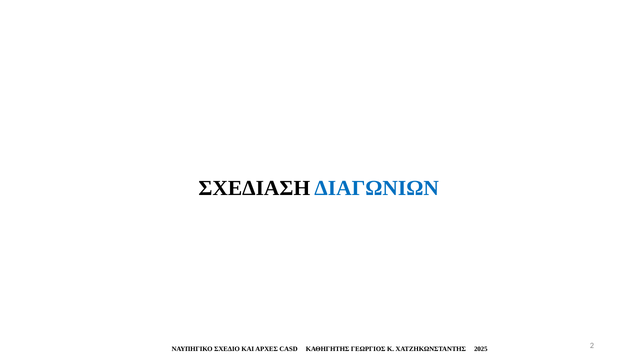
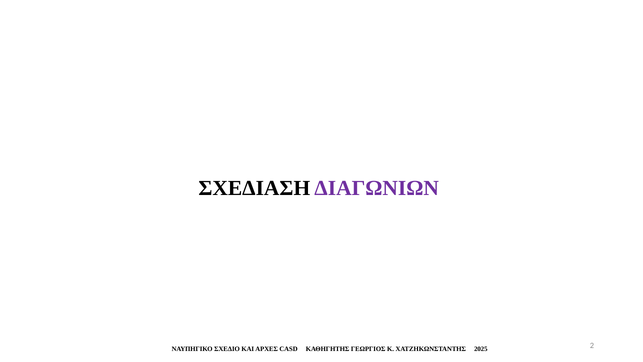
ΔΙΑΓΩΝΙΩΝ colour: blue -> purple (377, 188)
